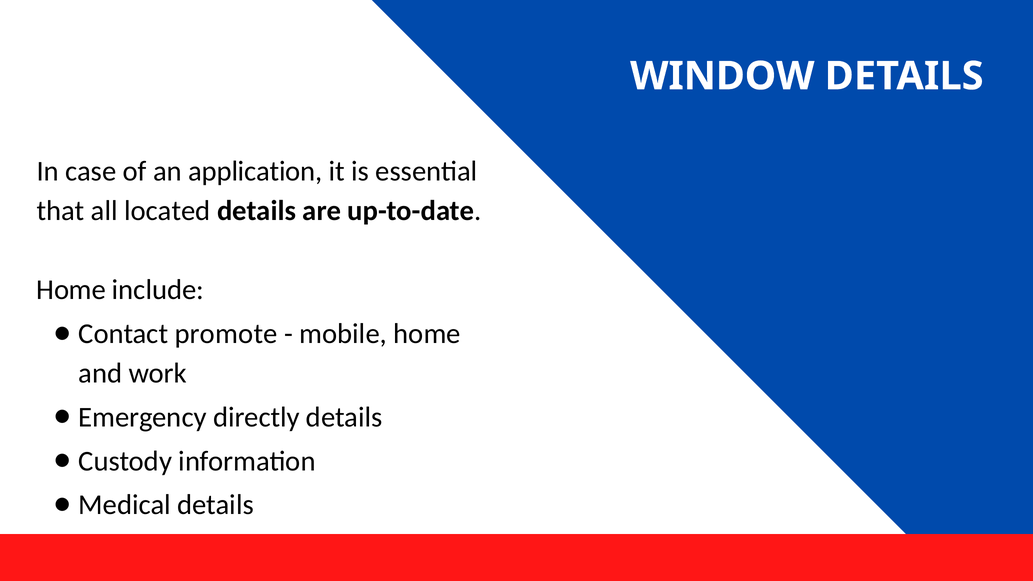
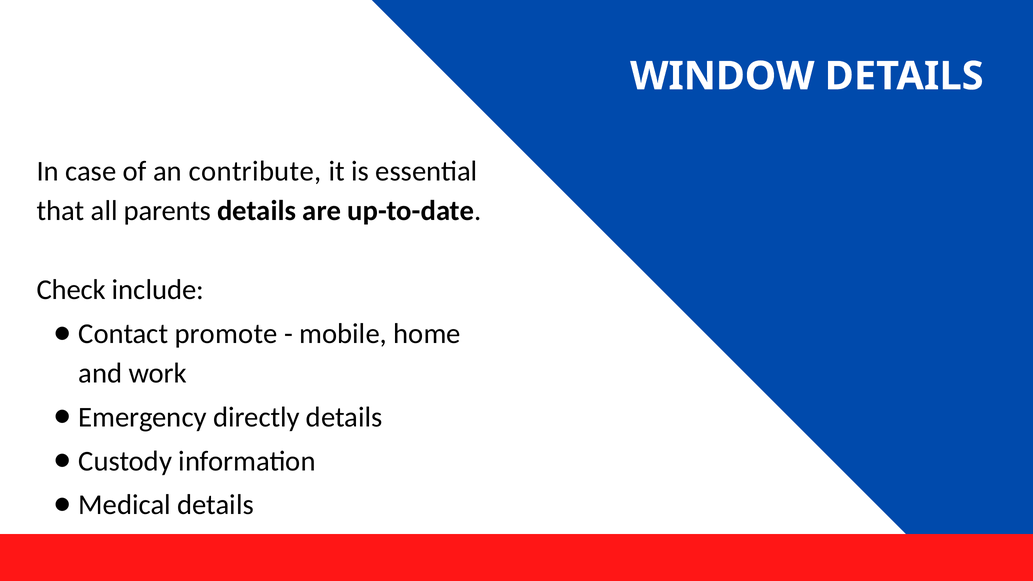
application: application -> contribute (255, 171)
located: located -> parents (167, 211)
Home: Home -> Check (71, 290)
